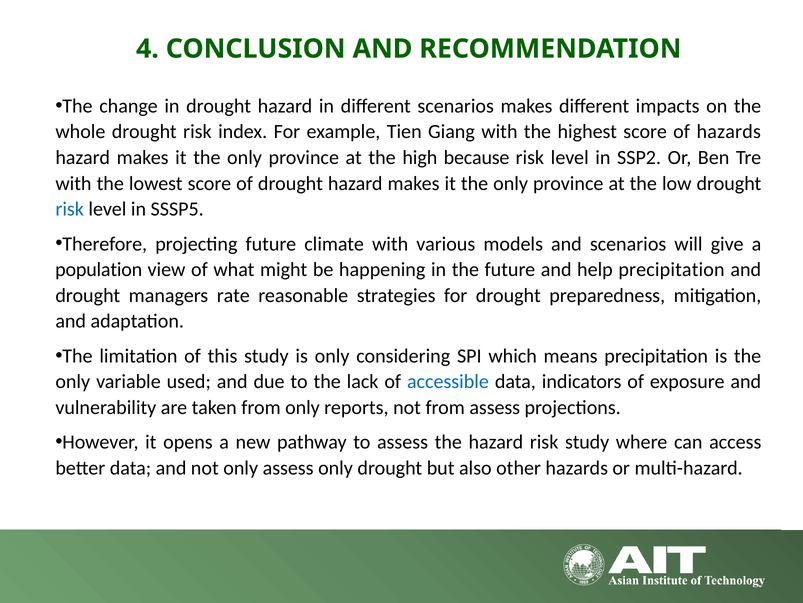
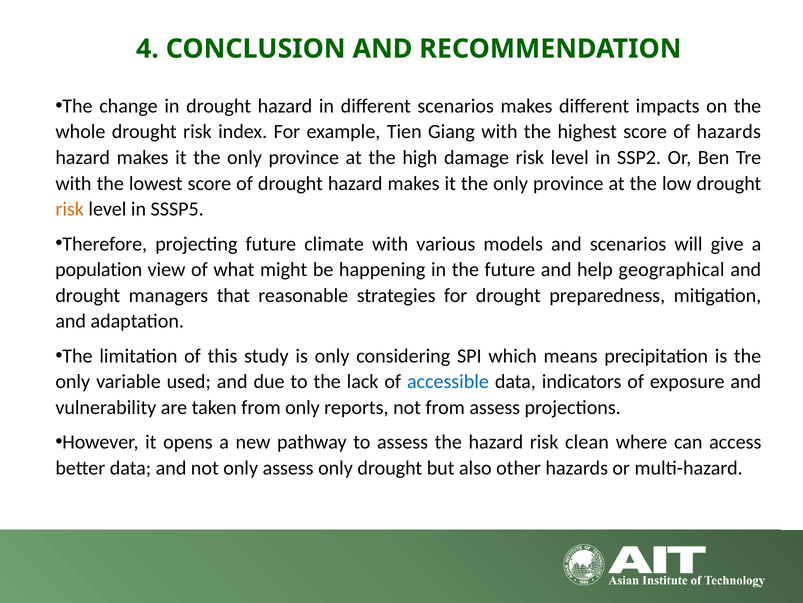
because: because -> damage (477, 157)
risk colour: blue -> orange (70, 209)
help precipitation: precipitation -> geographical (671, 269)
rate: rate -> that (233, 295)
risk study: study -> clean (587, 442)
